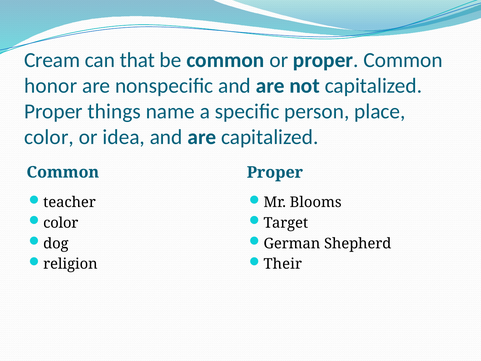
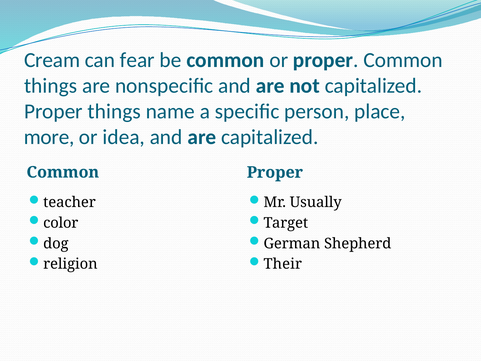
that: that -> fear (137, 60)
honor: honor -> things (51, 86)
color: color -> more (49, 137)
Blooms: Blooms -> Usually (316, 202)
